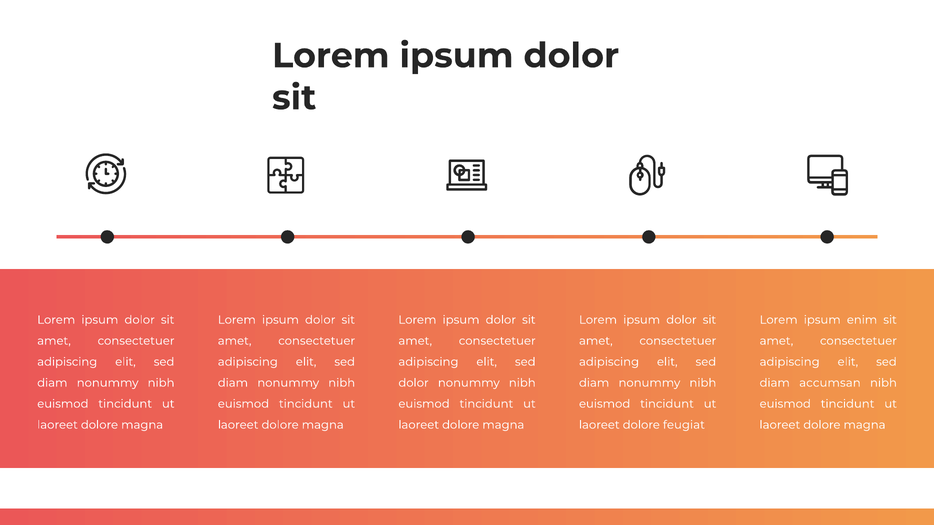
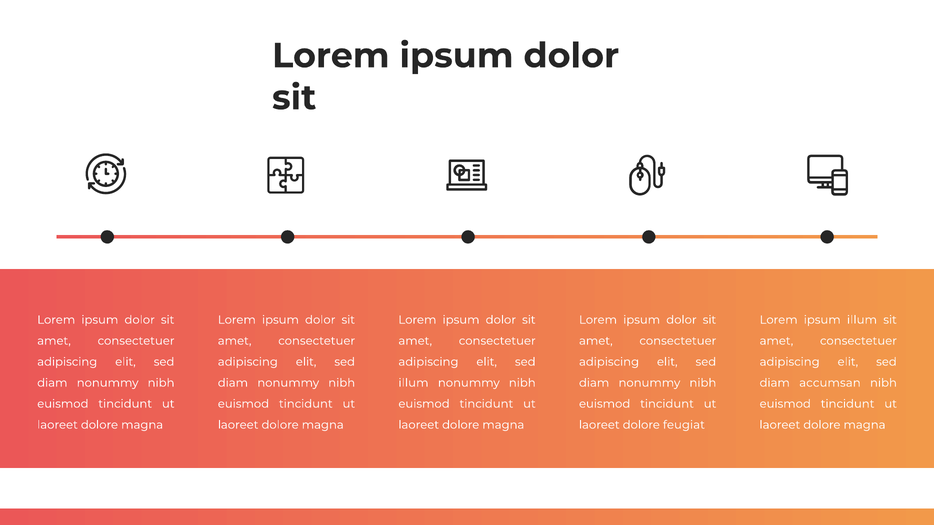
ipsum enim: enim -> illum (862, 320)
dolor: dolor -> illum (413, 383)
